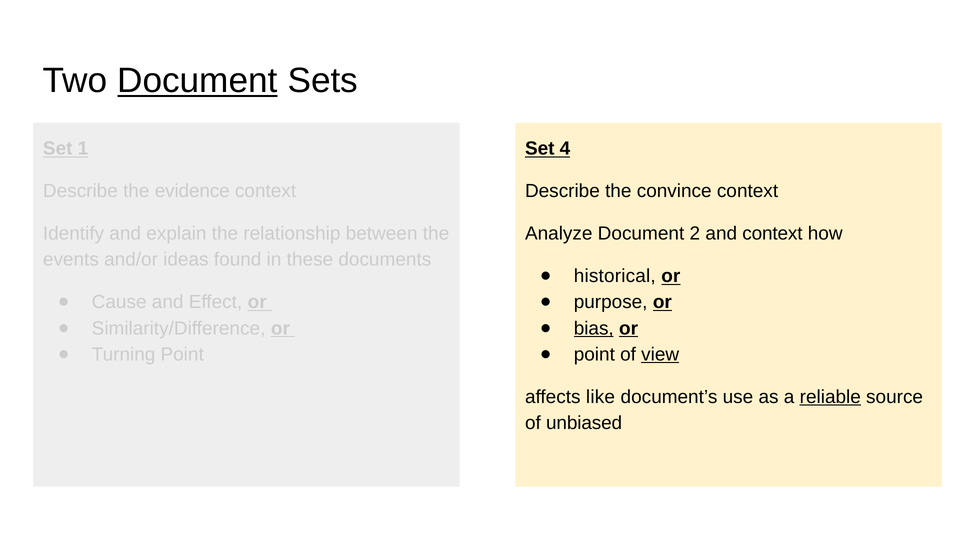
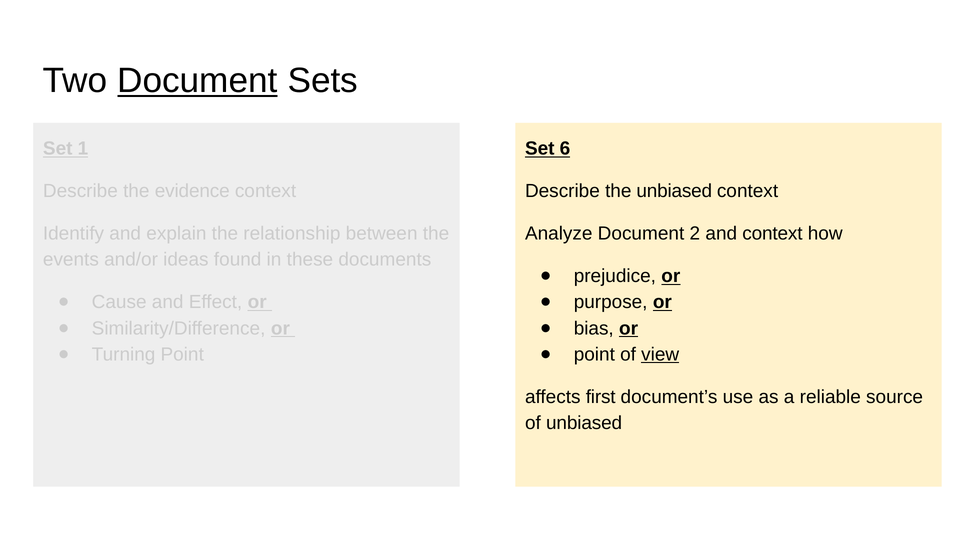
4: 4 -> 6 (565, 149)
the convince: convince -> unbiased (674, 191)
historical: historical -> prejudice (615, 276)
bias underline: present -> none (594, 329)
like: like -> first (601, 397)
reliable underline: present -> none (830, 397)
